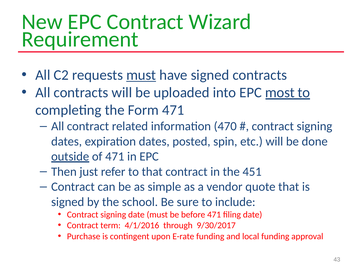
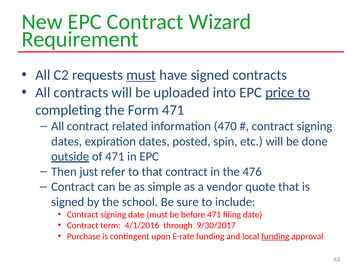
most: most -> price (280, 92)
451: 451 -> 476 (252, 171)
funding underline: none -> present (275, 236)
